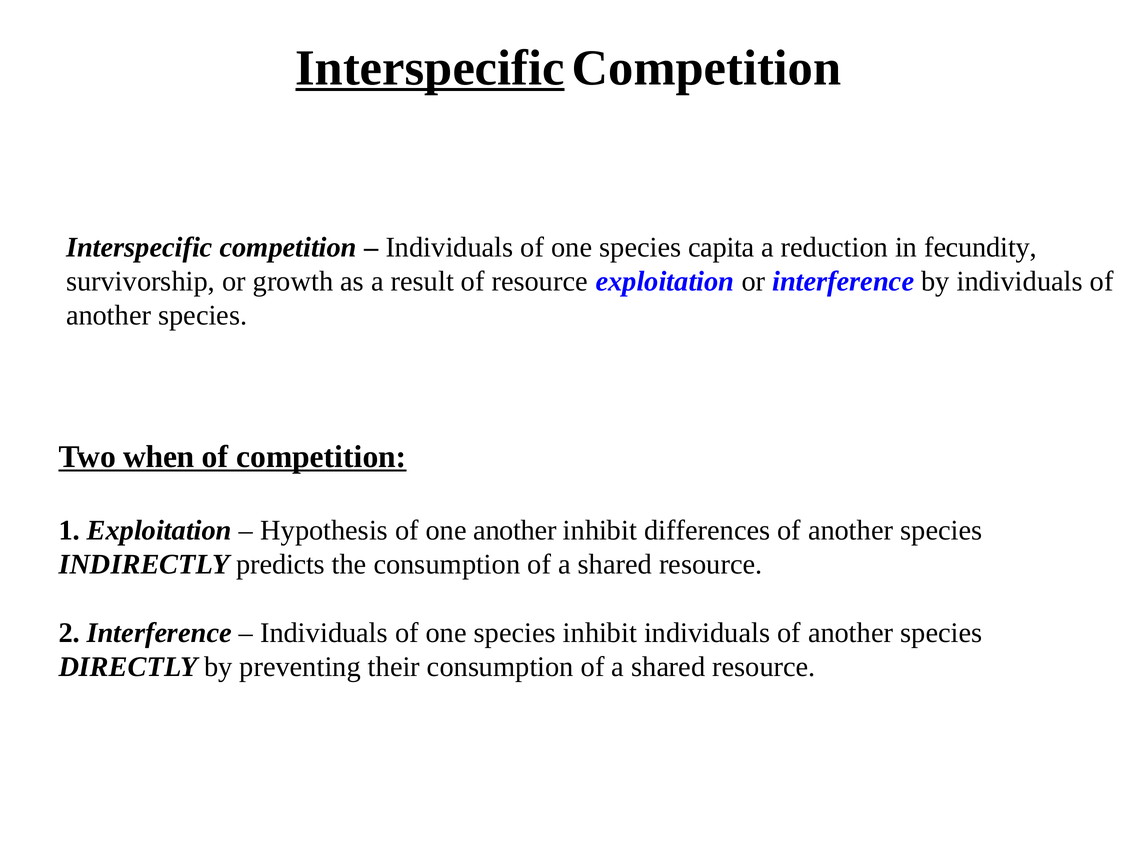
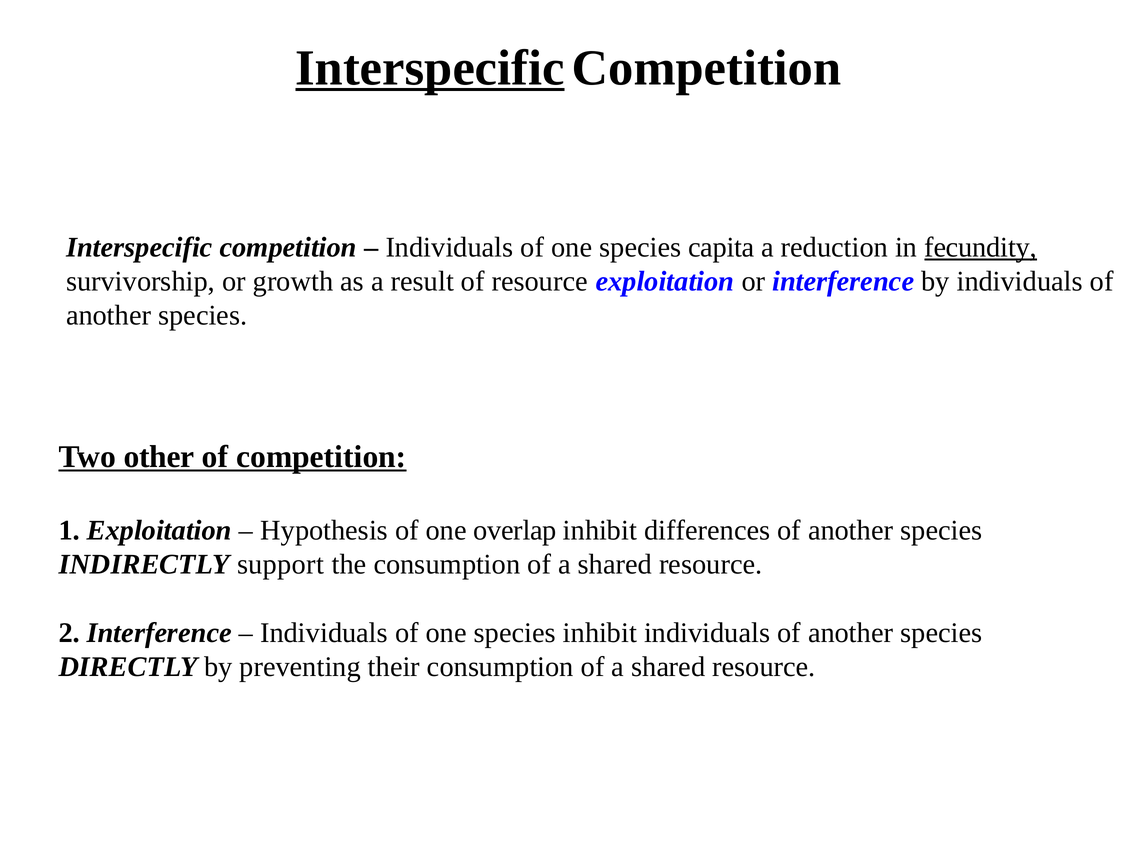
fecundity underline: none -> present (981, 247)
when: when -> other (159, 456)
one another: another -> overlap (515, 530)
predicts: predicts -> support (280, 564)
